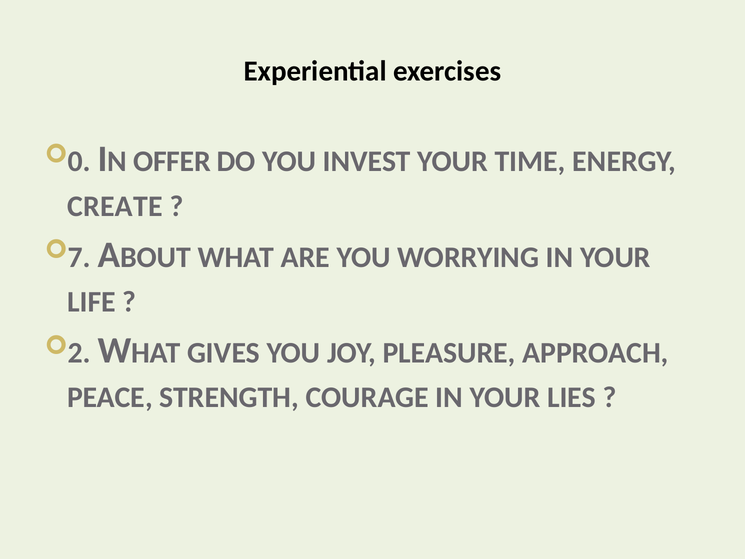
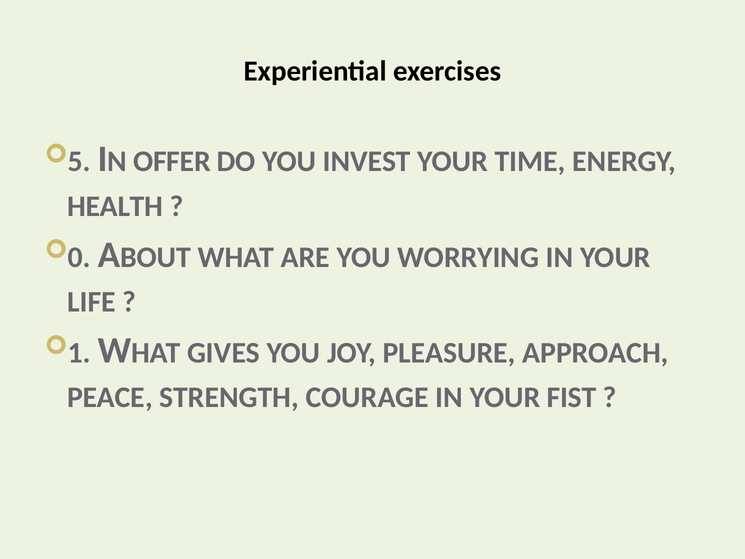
0: 0 -> 5 (79, 162)
CREATE: CREATE -> HEALTH (115, 206)
7: 7 -> 0 (79, 257)
2: 2 -> 1 (79, 353)
LIES: LIES -> FIST (572, 397)
